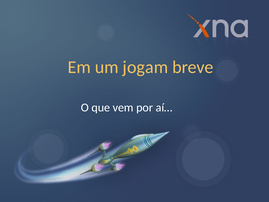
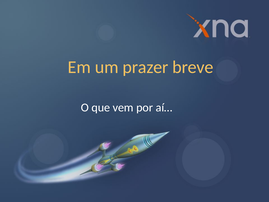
jogam: jogam -> prazer (146, 67)
